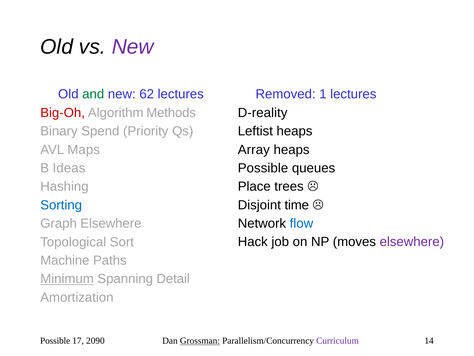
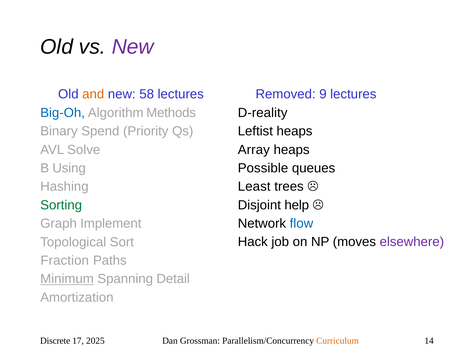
and colour: green -> orange (93, 94)
62: 62 -> 58 (147, 94)
1: 1 -> 9 (323, 94)
Big-Oh colour: red -> blue (63, 113)
Maps: Maps -> Solve (84, 149)
Ideas: Ideas -> Using (69, 168)
Place: Place -> Least (254, 186)
time: time -> help (297, 205)
Sorting colour: blue -> green (61, 205)
Graph Elsewhere: Elsewhere -> Implement (111, 223)
Machine: Machine -> Fraction (65, 260)
Possible: Possible -> Discrete (55, 340)
2090: 2090 -> 2025 (95, 340)
Grossman underline: present -> none (200, 340)
Curriculum colour: purple -> orange (337, 340)
